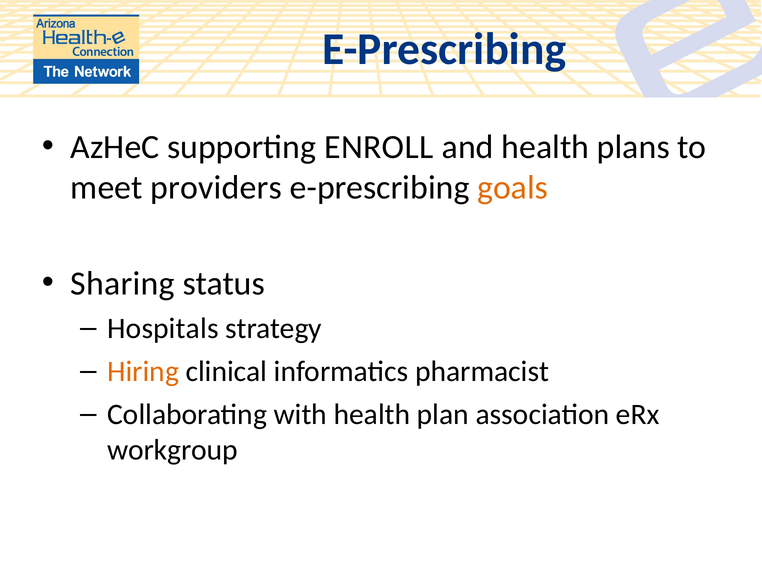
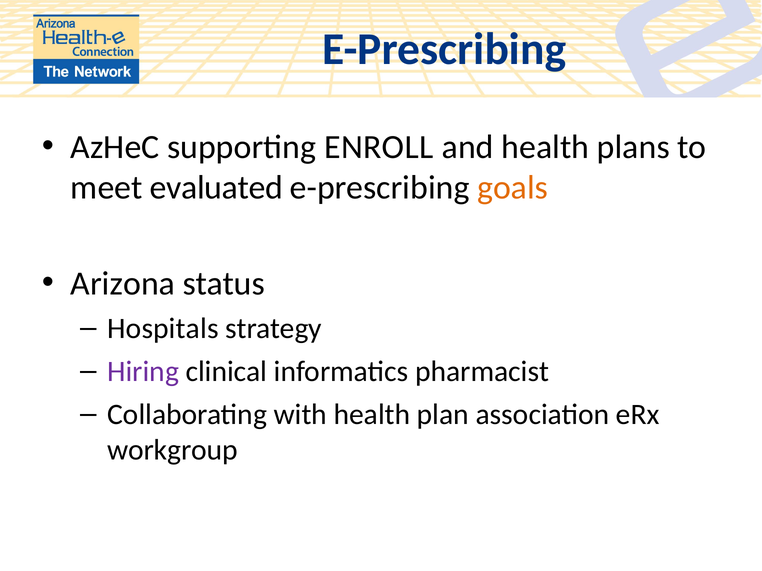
providers: providers -> evaluated (216, 188)
Sharing: Sharing -> Arizona (123, 284)
Hiring colour: orange -> purple (143, 372)
